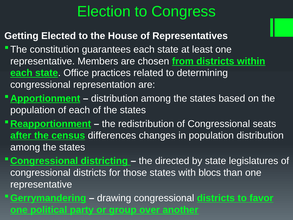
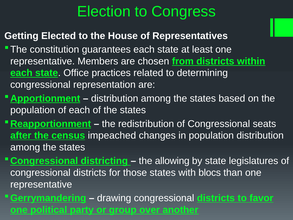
differences: differences -> impeached (112, 135)
directed: directed -> allowing (172, 161)
